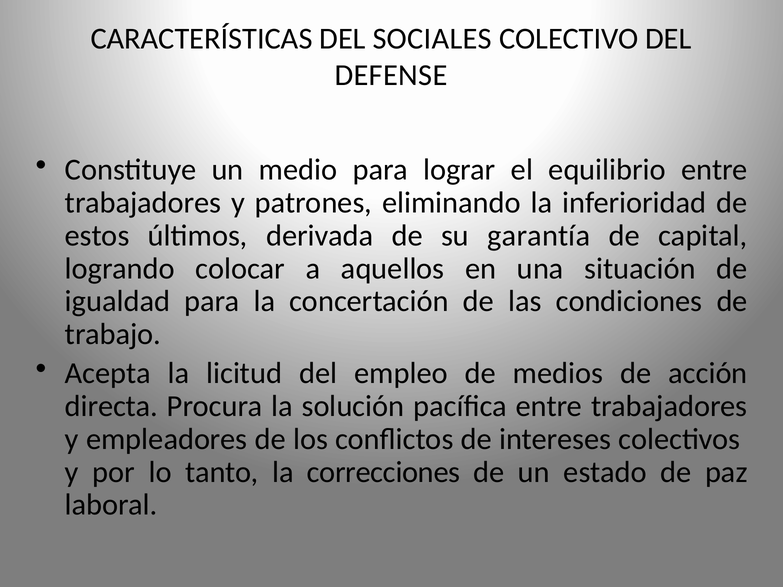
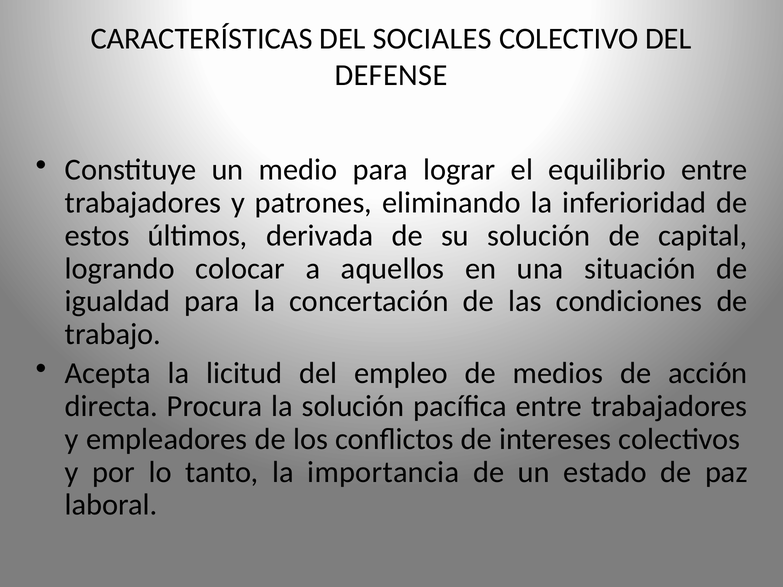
su garantía: garantía -> solución (539, 236)
correcciones: correcciones -> importancia (383, 472)
